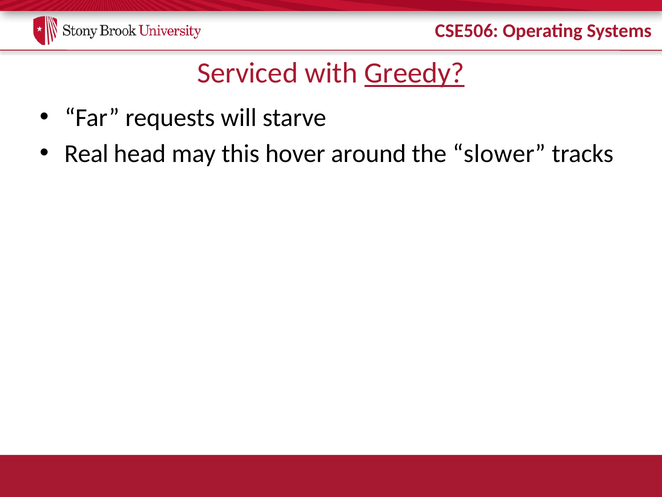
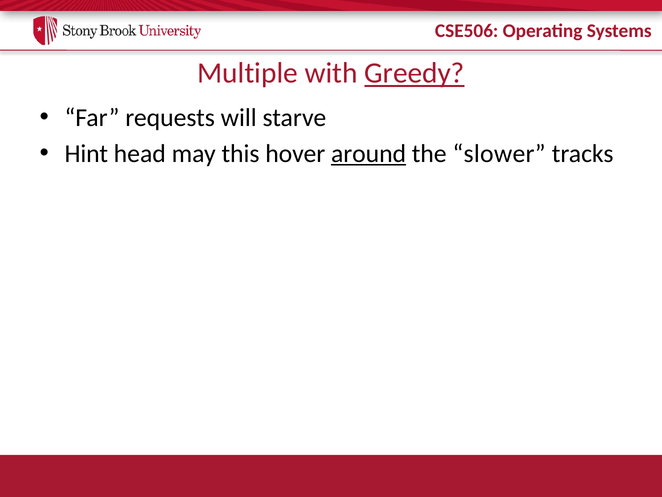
Serviced: Serviced -> Multiple (248, 73)
Real: Real -> Hint (86, 154)
around underline: none -> present (369, 154)
